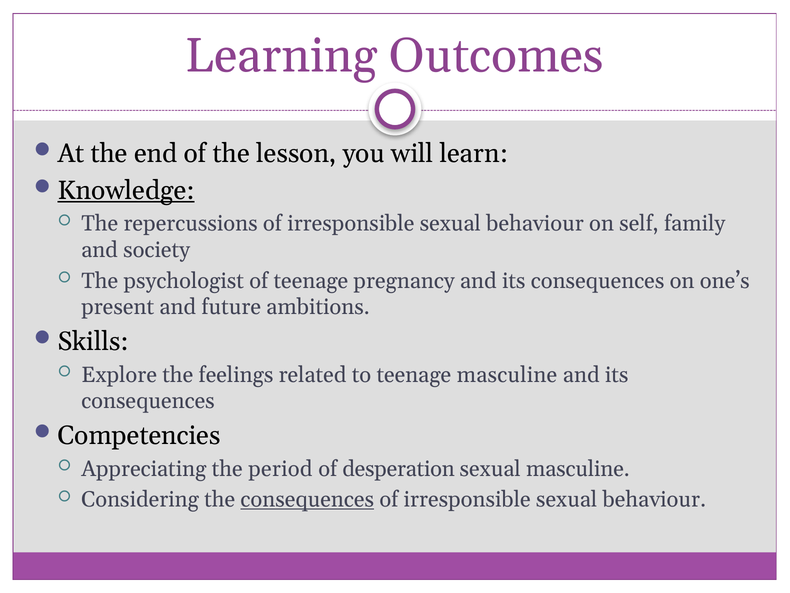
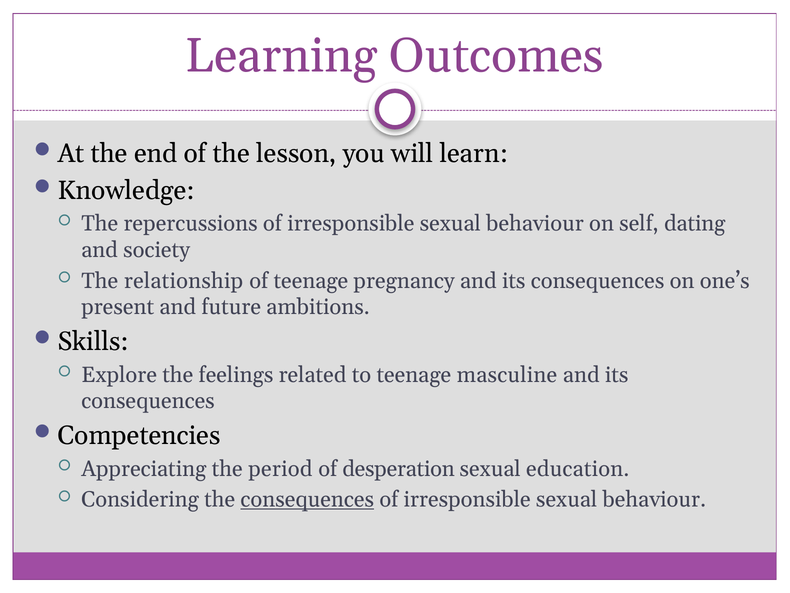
Knowledge underline: present -> none (126, 190)
family: family -> dating (695, 223)
psychologist: psychologist -> relationship (184, 281)
sexual masculine: masculine -> education (578, 468)
